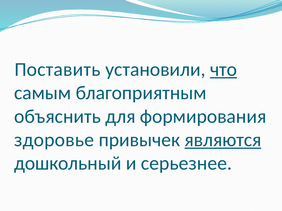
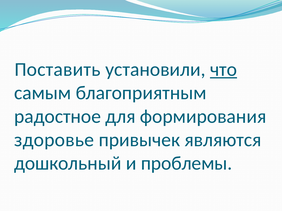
объяснить: объяснить -> радостное (58, 117)
являются underline: present -> none (223, 140)
серьезнее: серьезнее -> проблемы (187, 164)
